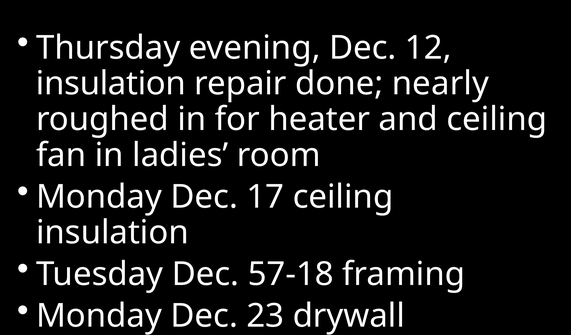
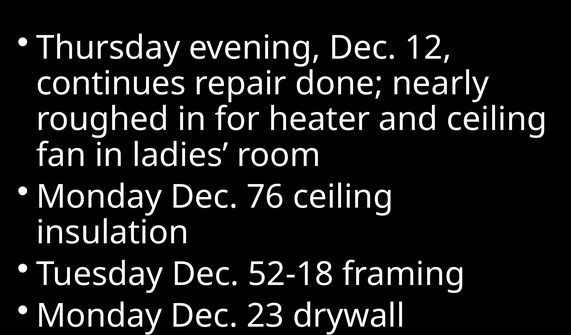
insulation: insulation -> continues (111, 84)
17: 17 -> 76 (265, 197)
57-18: 57-18 -> 52-18 (291, 274)
